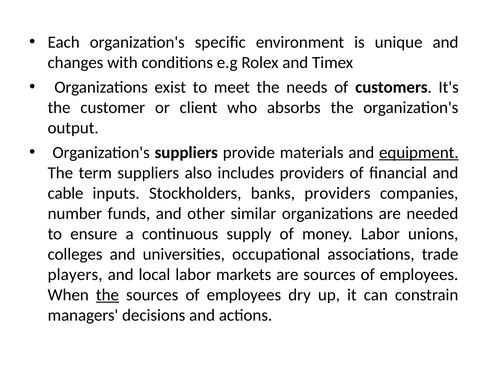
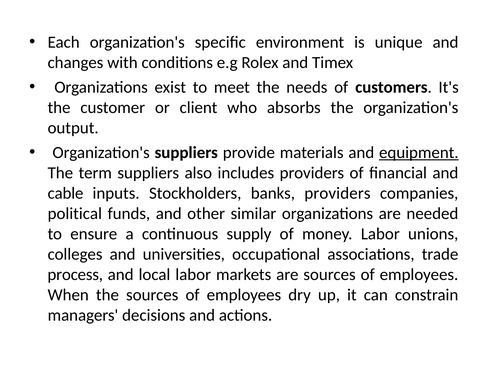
number: number -> political (75, 214)
players: players -> process (75, 275)
the underline: present -> none (107, 295)
